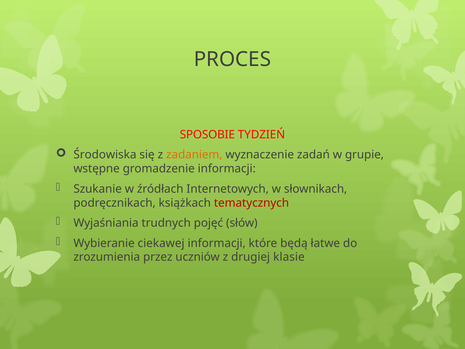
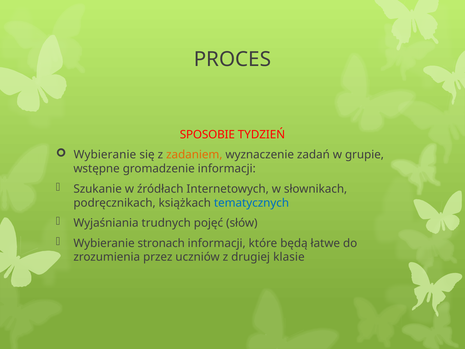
Środowiska: Środowiska -> Wybieranie (105, 155)
tematycznych colour: red -> blue (252, 203)
ciekawej: ciekawej -> stronach (161, 243)
